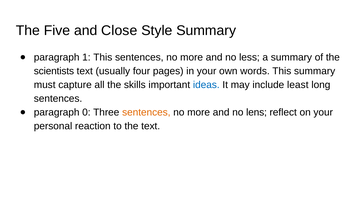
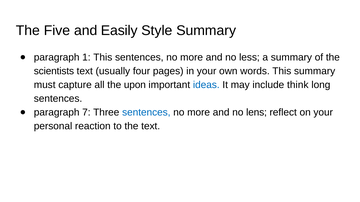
Close: Close -> Easily (119, 31)
skills: skills -> upon (135, 85)
least: least -> think (298, 85)
0: 0 -> 7 (86, 113)
sentences colour: orange -> blue (146, 113)
